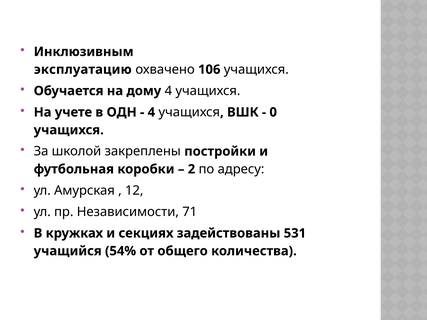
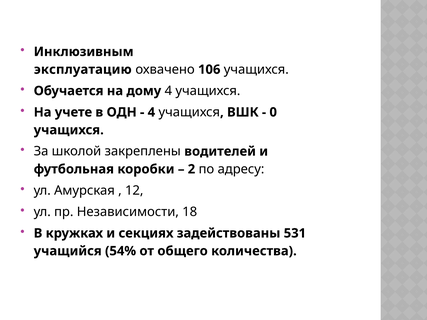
постройки: постройки -> водителей (220, 151)
71: 71 -> 18 (190, 212)
